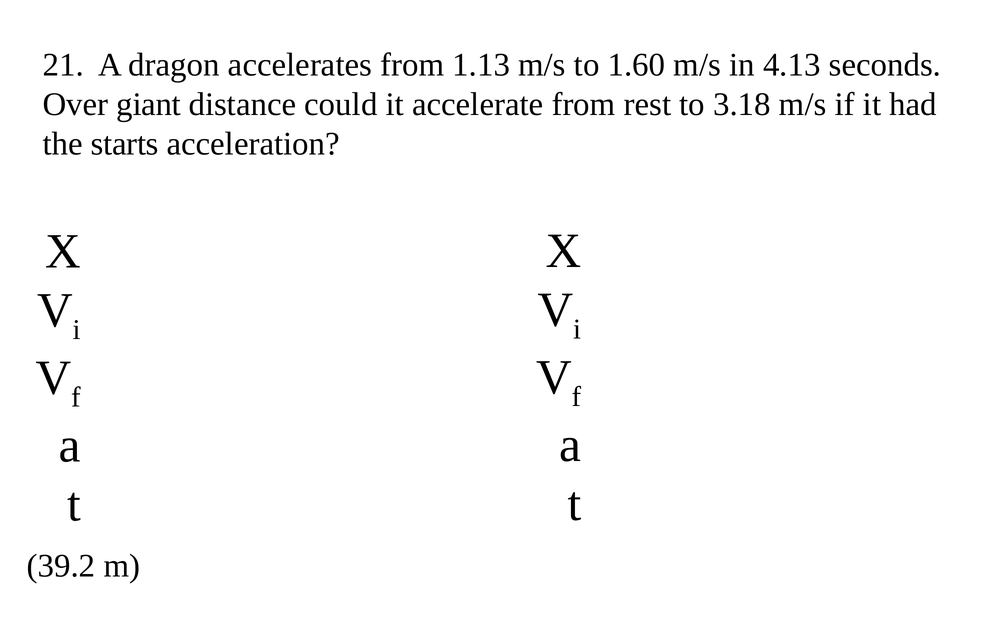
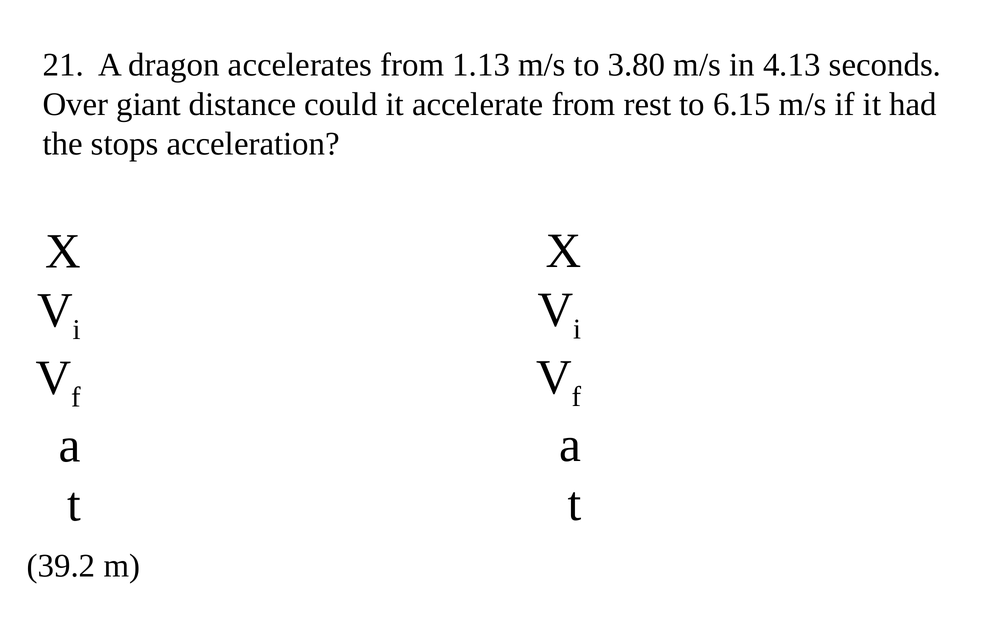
1.60: 1.60 -> 3.80 (636, 65)
3.18: 3.18 -> 6.15 (742, 104)
starts: starts -> stops (125, 144)
